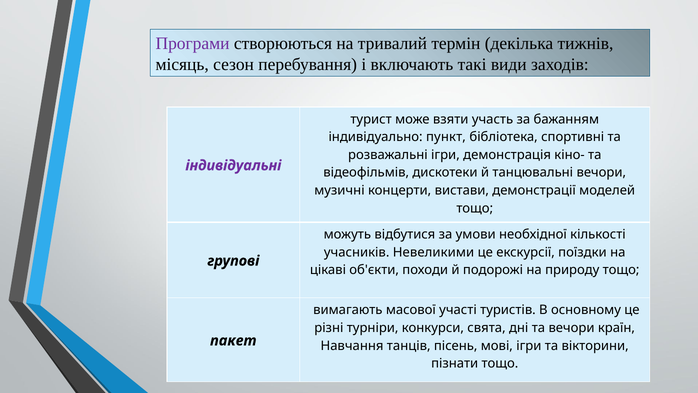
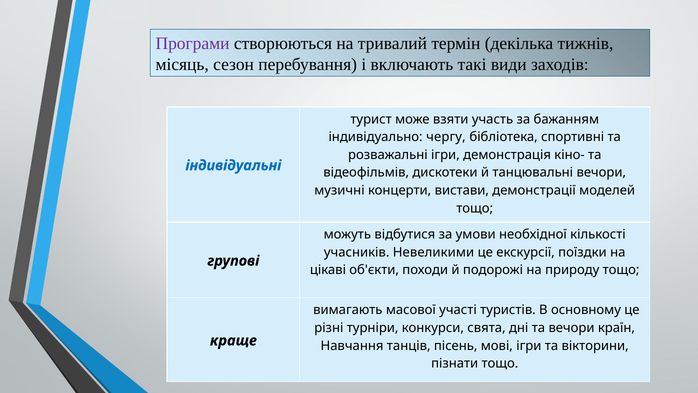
пункт: пункт -> чергу (446, 137)
індивідуальні colour: purple -> blue (233, 165)
пакет: пакет -> краще (233, 340)
